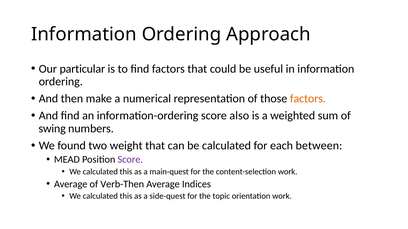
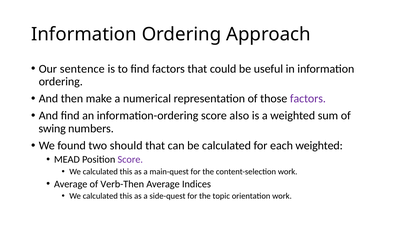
particular: particular -> sentence (82, 69)
factors colour: orange -> purple (308, 99)
weight: weight -> should (126, 146)
each between: between -> weighted (319, 146)
